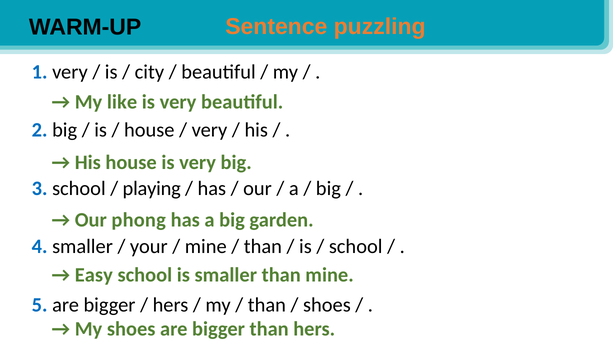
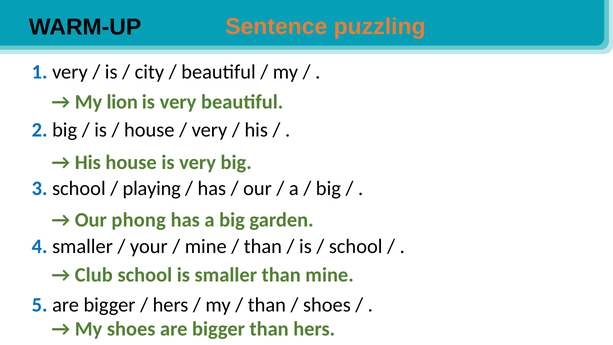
like: like -> lion (122, 102)
Easy: Easy -> Club (94, 275)
